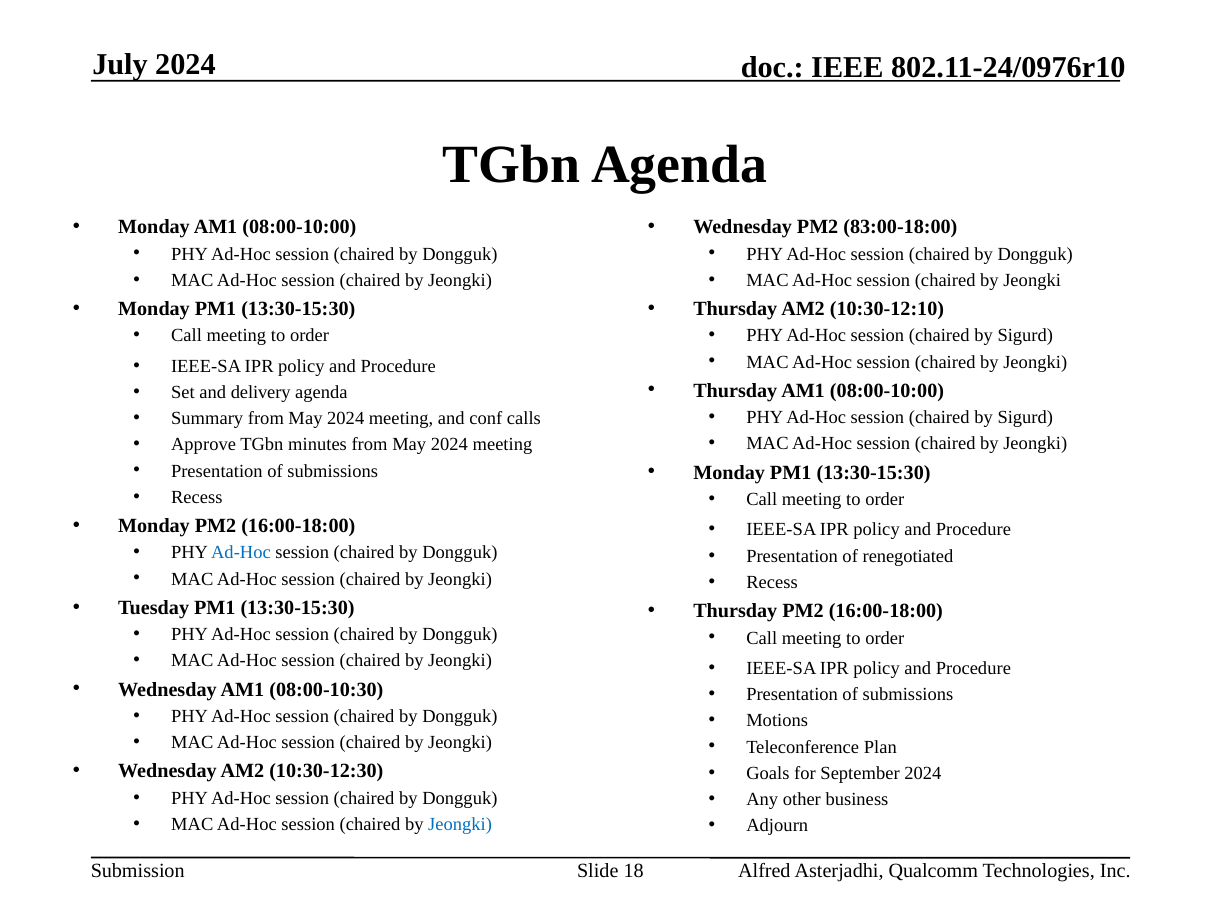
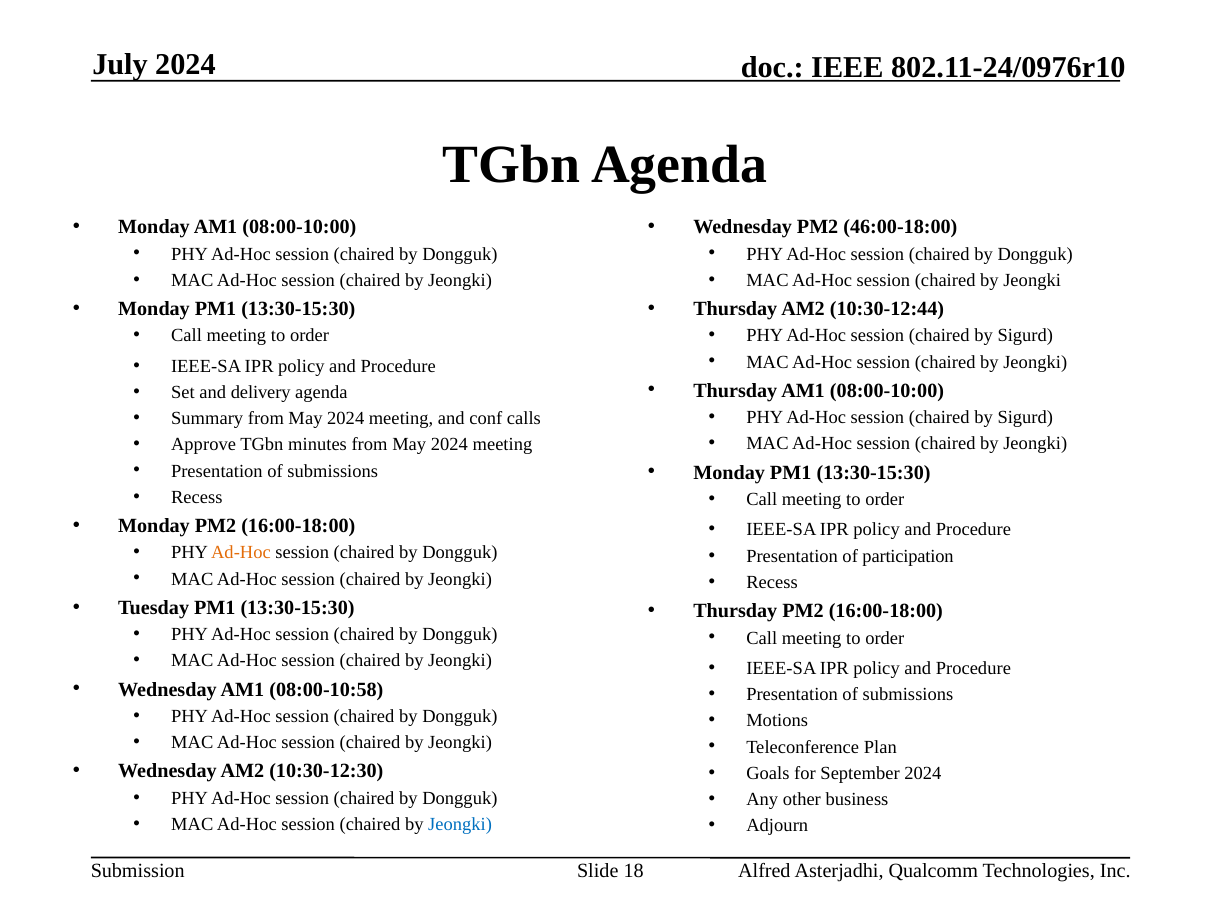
83:00-18:00: 83:00-18:00 -> 46:00-18:00 (900, 227)
10:30-12:10: 10:30-12:10 -> 10:30-12:44 (887, 309)
Ad-Hoc colour: blue -> orange (241, 553)
renegotiated: renegotiated -> participation (908, 556)
08:00-10:30: 08:00-10:30 -> 08:00-10:58 (326, 690)
